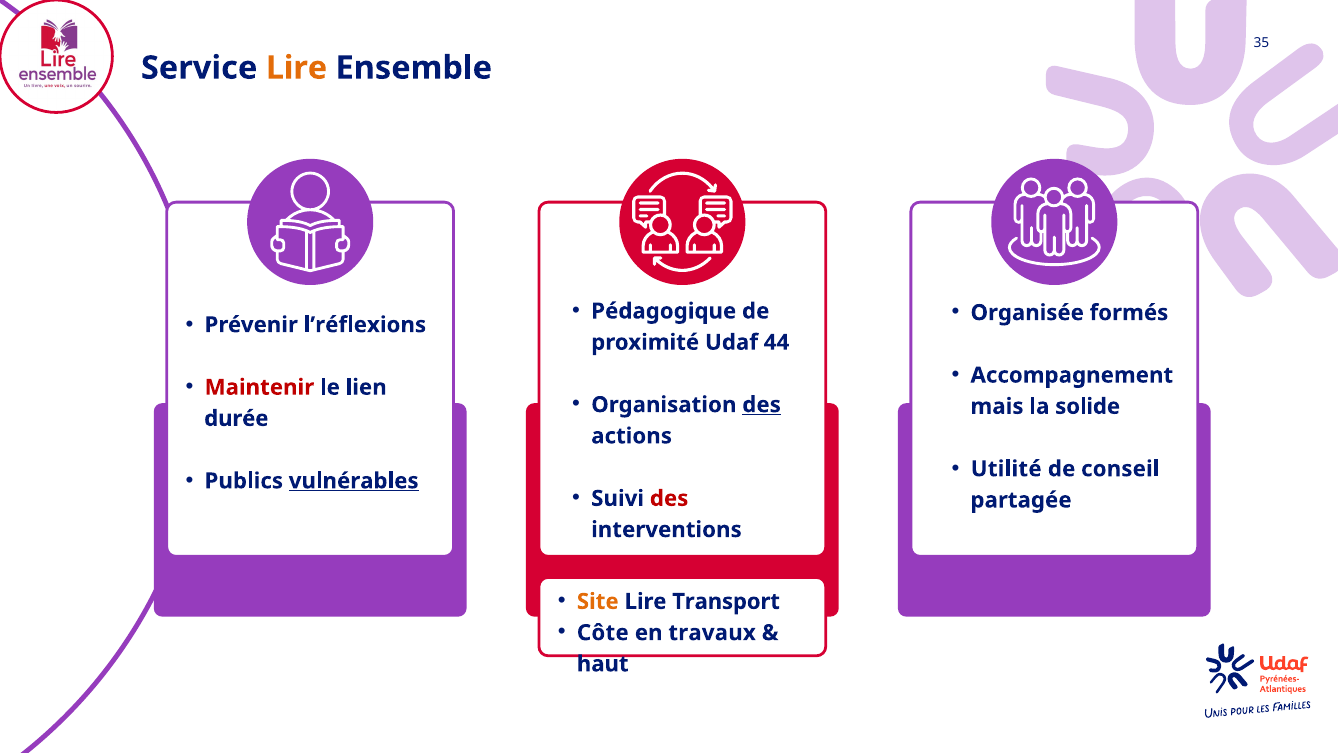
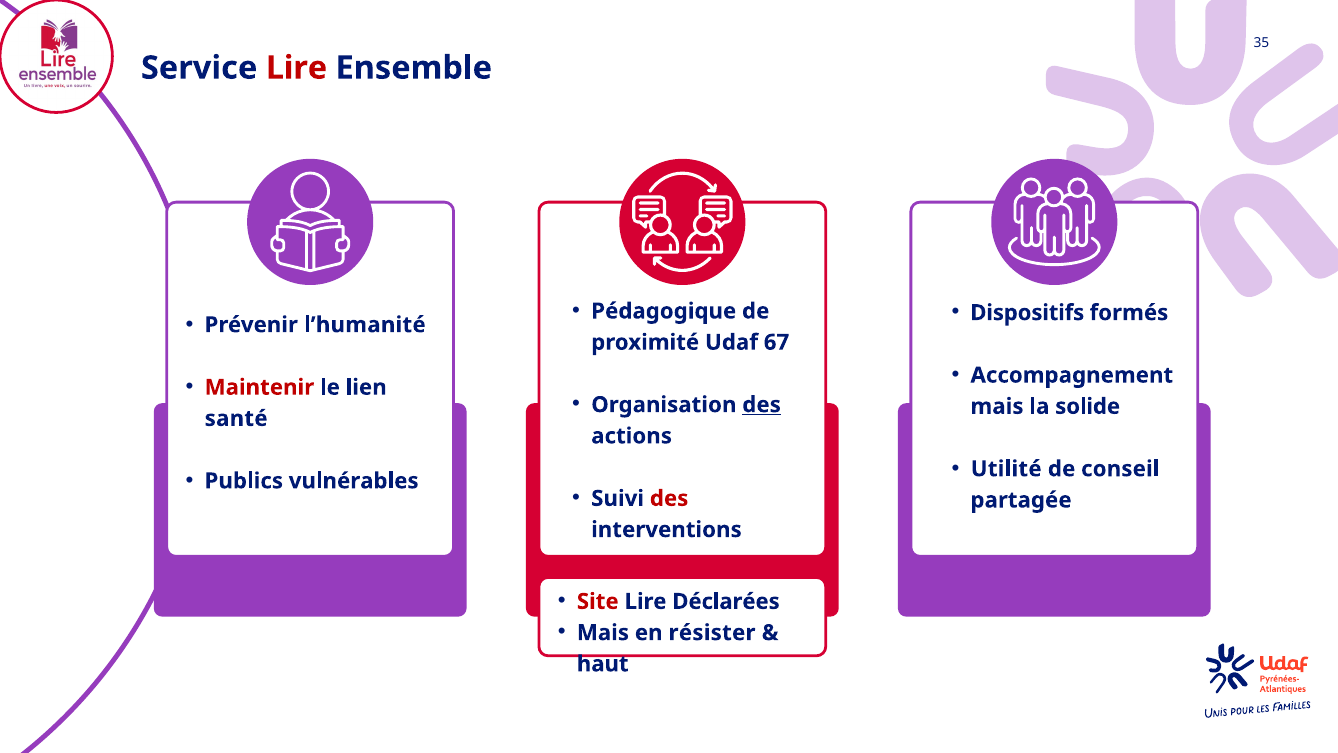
Lire colour: orange -> red (296, 68)
Organisée: Organisée -> Dispositifs (1027, 313)
l’réflexions: l’réflexions -> l’humanité (365, 325)
44: 44 -> 67 (777, 342)
durée: durée -> santé (236, 418)
vulnérables underline: present -> none (354, 481)
Site colour: orange -> red (598, 601)
Transport: Transport -> Déclarées (726, 601)
Côte: Côte -> Mais (603, 632)
travaux: travaux -> résister (712, 632)
